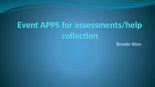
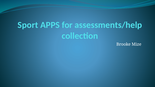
Event: Event -> Sport (28, 25)
